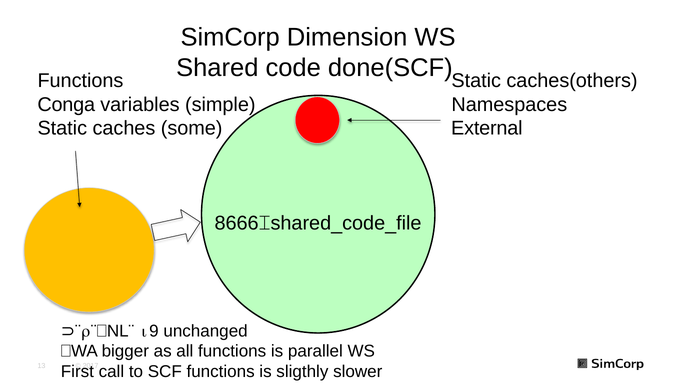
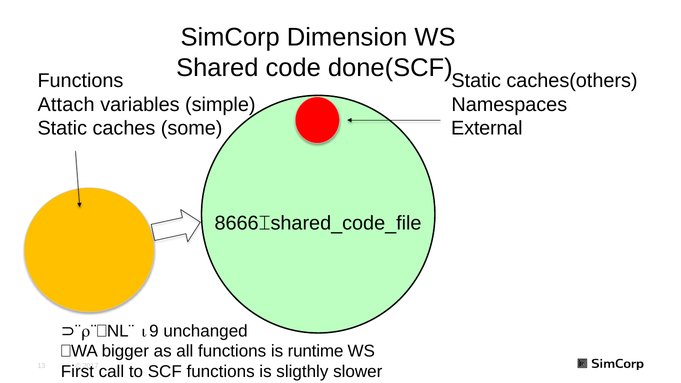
Conga: Conga -> Attach (66, 105)
parallel: parallel -> runtime (315, 351)
